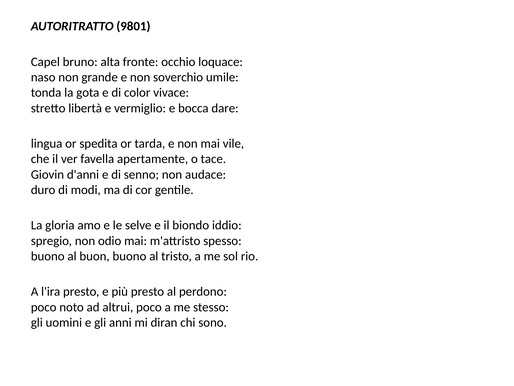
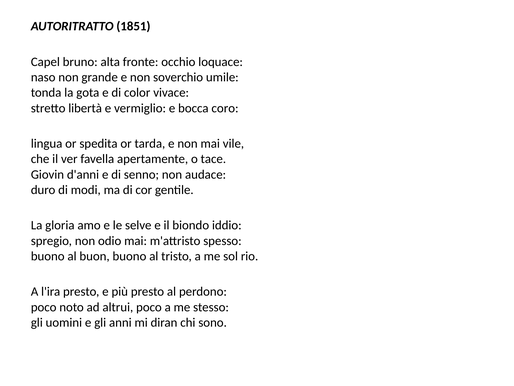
9801: 9801 -> 1851 (133, 26)
dare: dare -> coro (225, 108)
